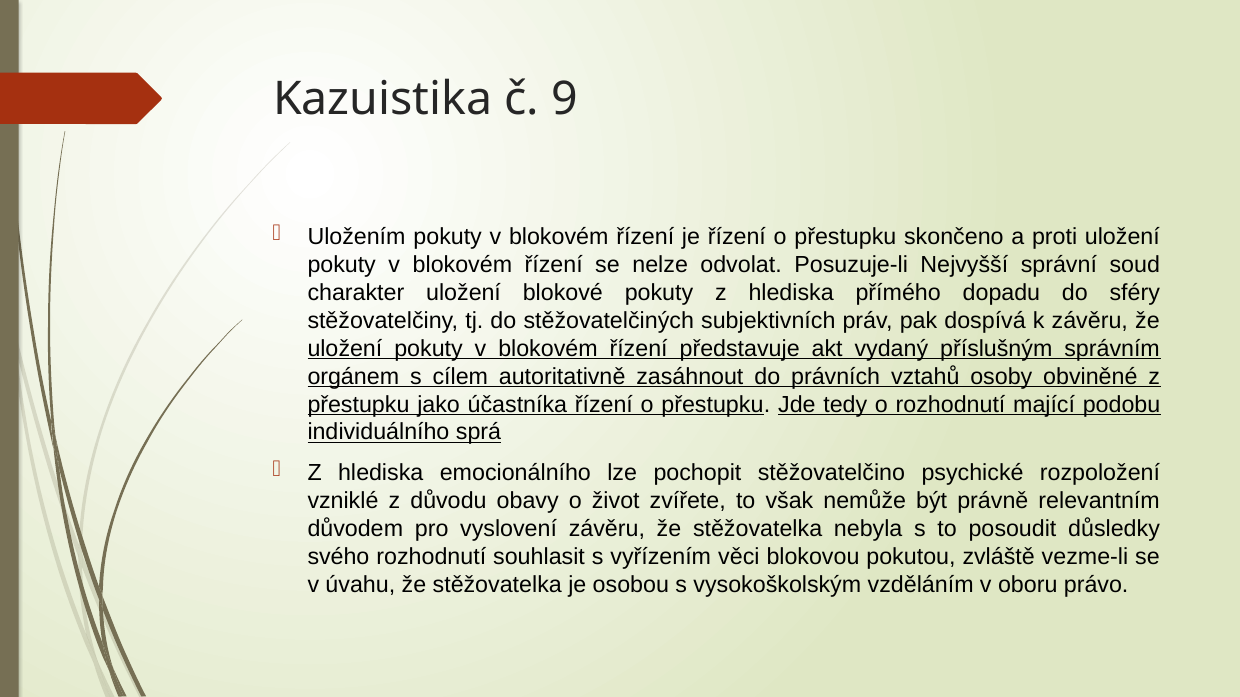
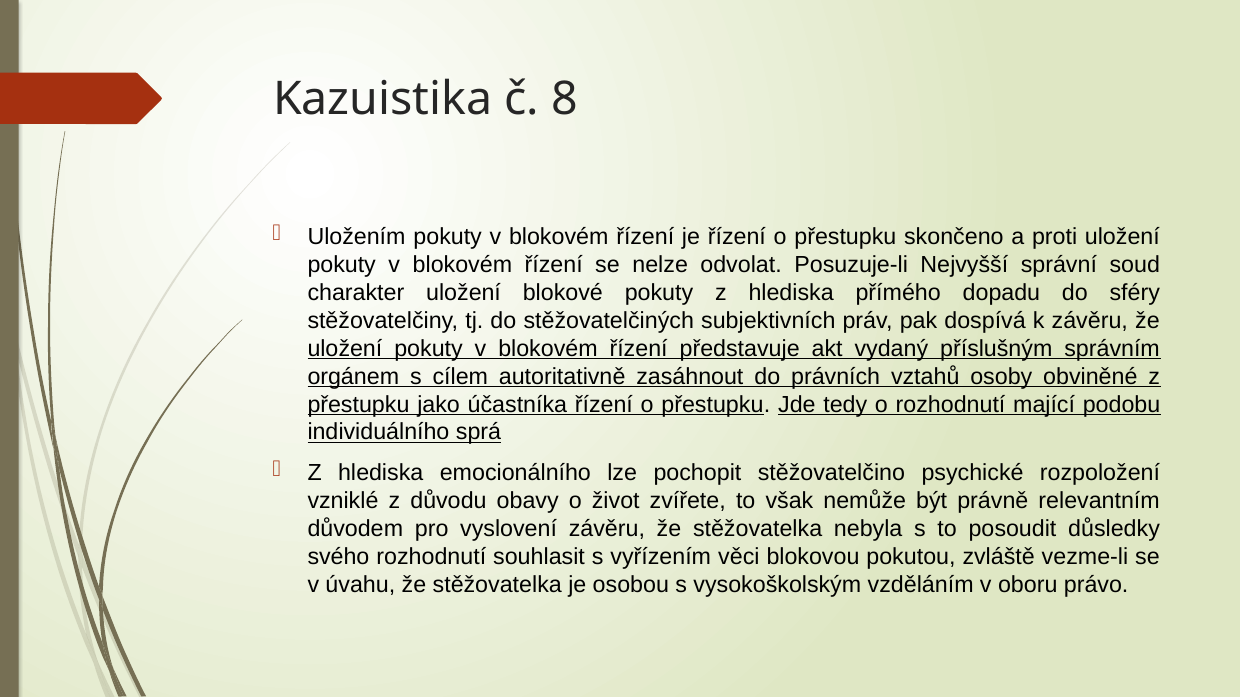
9: 9 -> 8 (565, 99)
